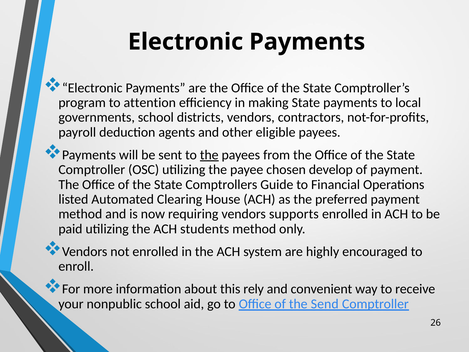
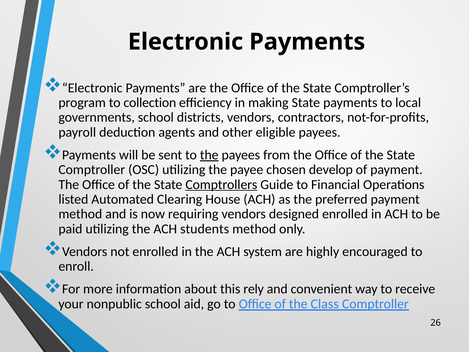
attention: attention -> collection (150, 103)
Comptrollers underline: none -> present (221, 184)
supports: supports -> designed (294, 214)
Send: Send -> Class (325, 304)
